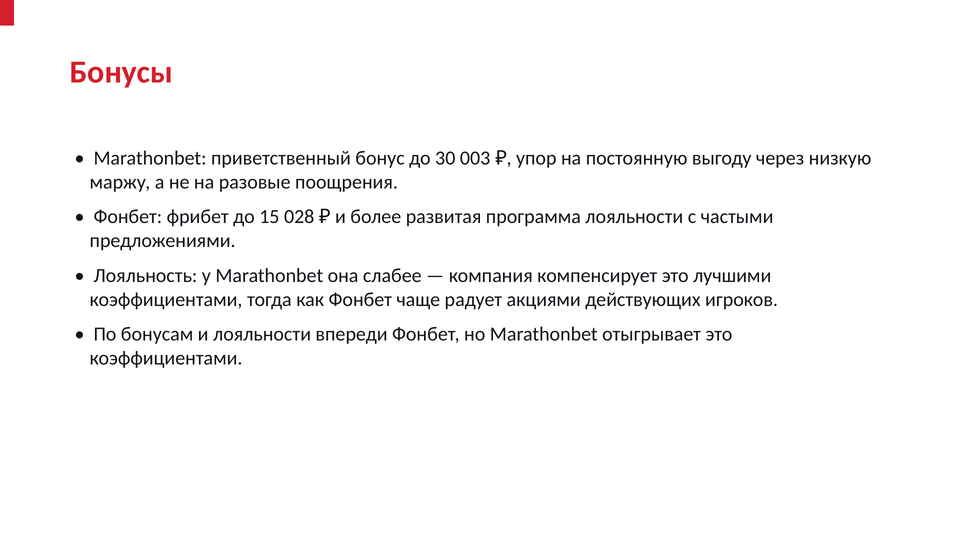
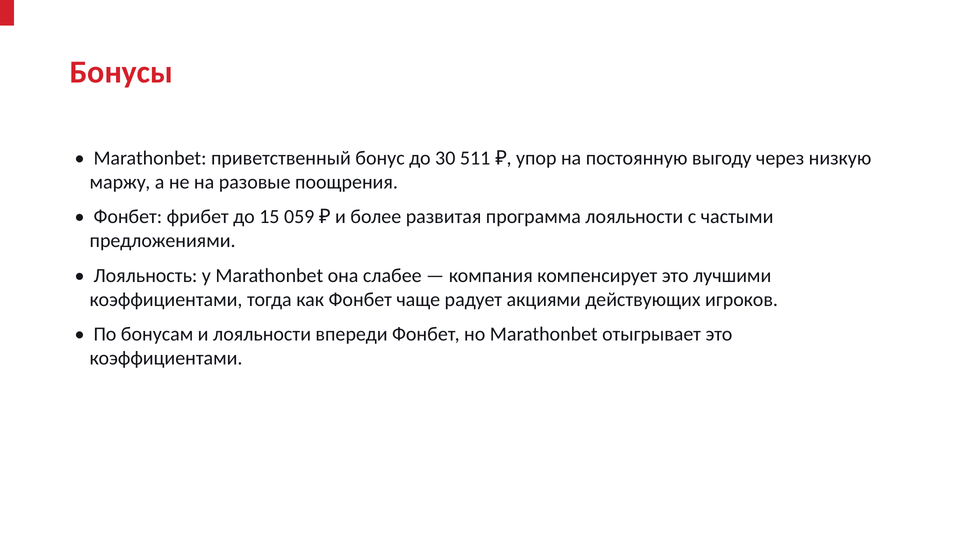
003: 003 -> 511 (475, 158)
028: 028 -> 059 (299, 217)
